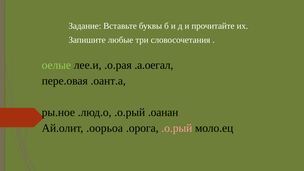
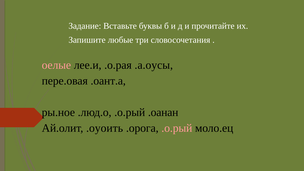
оелые colour: light green -> pink (56, 65)
.а.оегал: .а.оегал -> .а.оусы (154, 65)
.оорьоа: .оорьоа -> .оуоить (105, 128)
